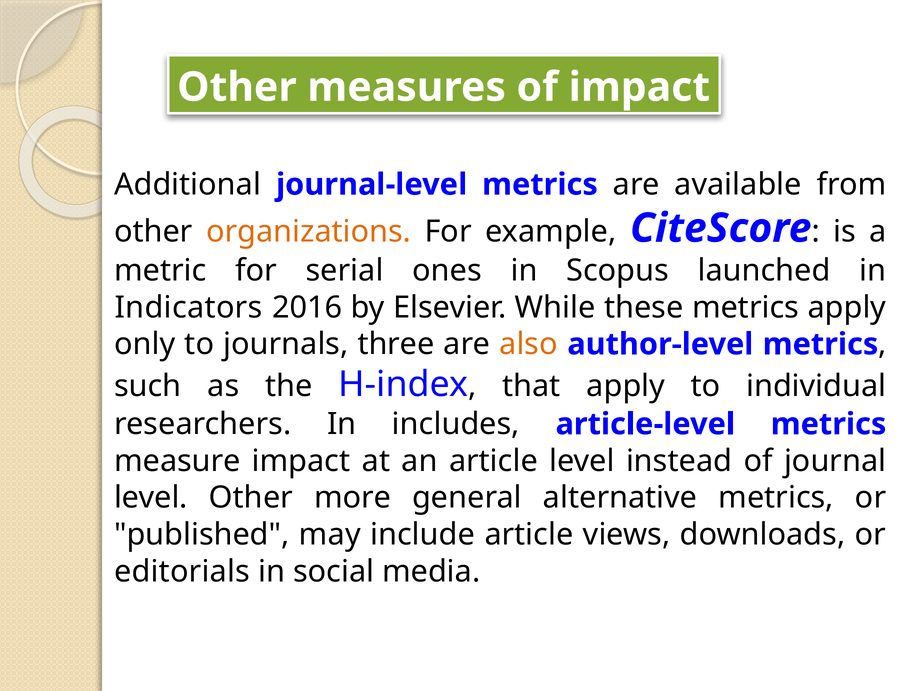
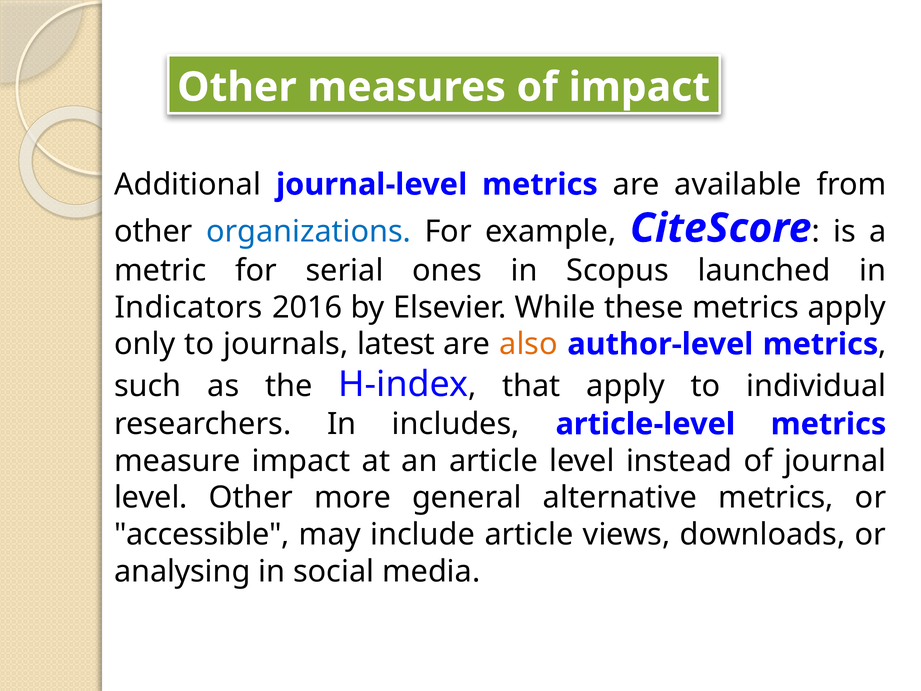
organizations colour: orange -> blue (309, 232)
three: three -> latest (396, 344)
published: published -> accessible (202, 534)
editorials: editorials -> analysing (182, 571)
